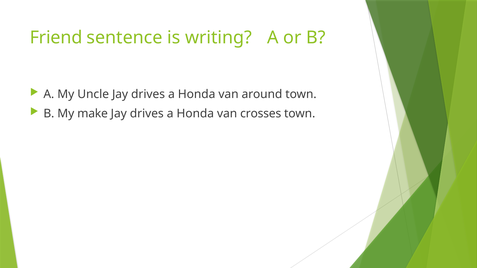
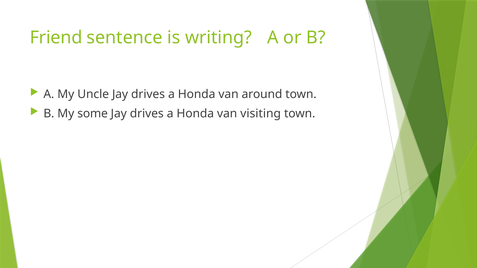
make: make -> some (93, 114)
crosses: crosses -> visiting (261, 114)
